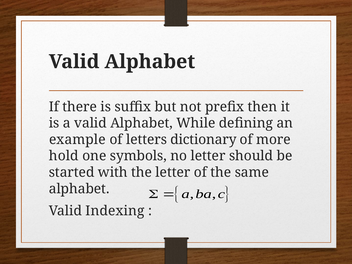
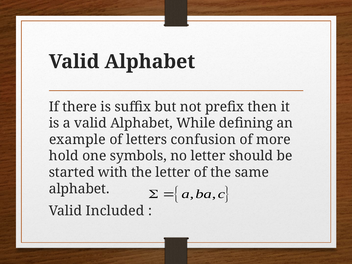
dictionary: dictionary -> confusion (203, 140)
Indexing: Indexing -> Included (115, 211)
